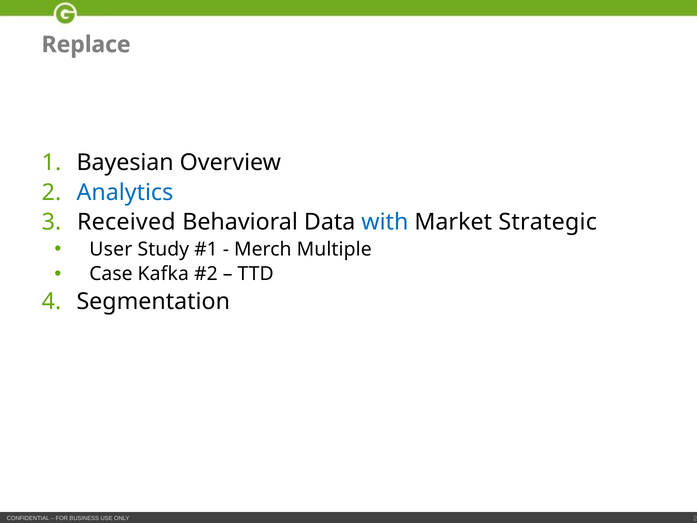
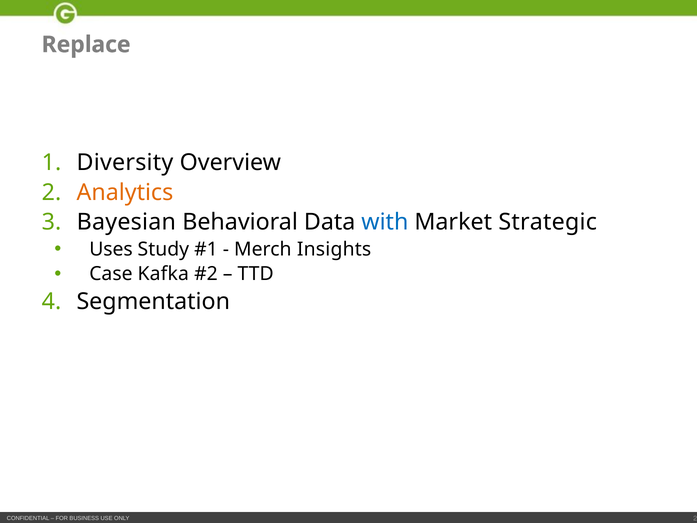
Bayesian: Bayesian -> Diversity (125, 163)
Analytics colour: blue -> orange (125, 192)
Received: Received -> Bayesian (126, 222)
User: User -> Uses (111, 249)
Multiple: Multiple -> Insights (334, 249)
